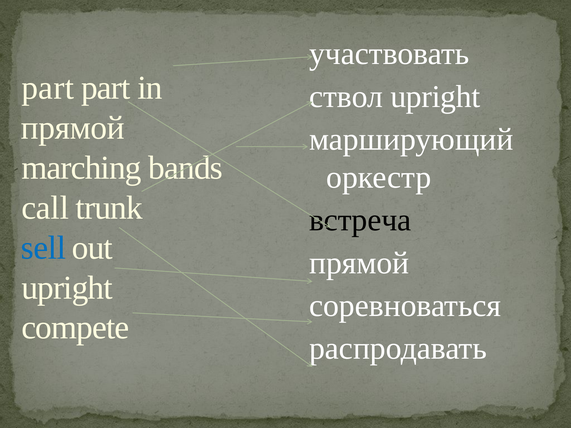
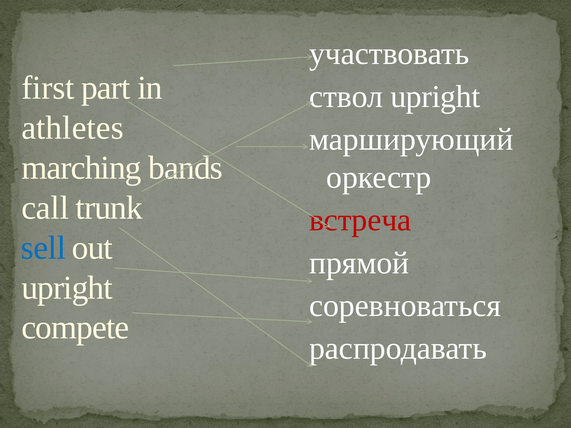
part: part -> first (48, 88)
прямой: прямой -> athletes (73, 128)
встреча colour: black -> red (360, 220)
